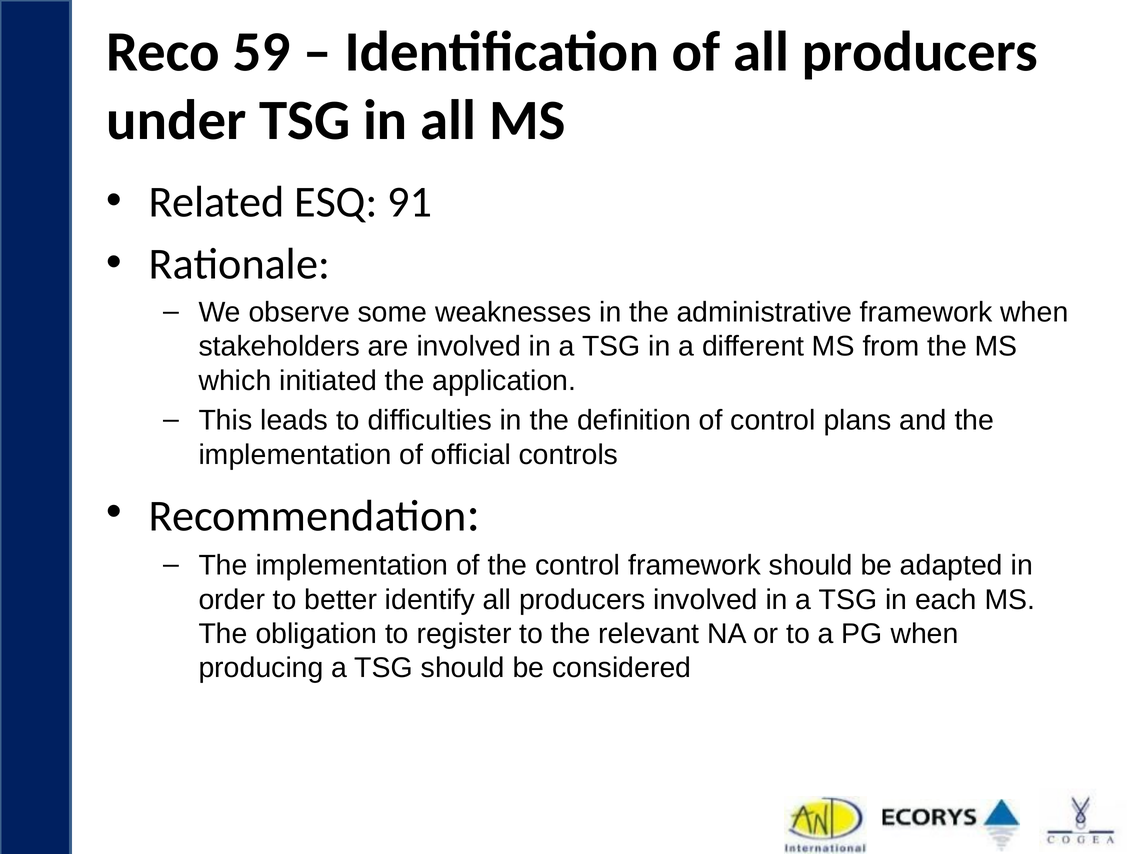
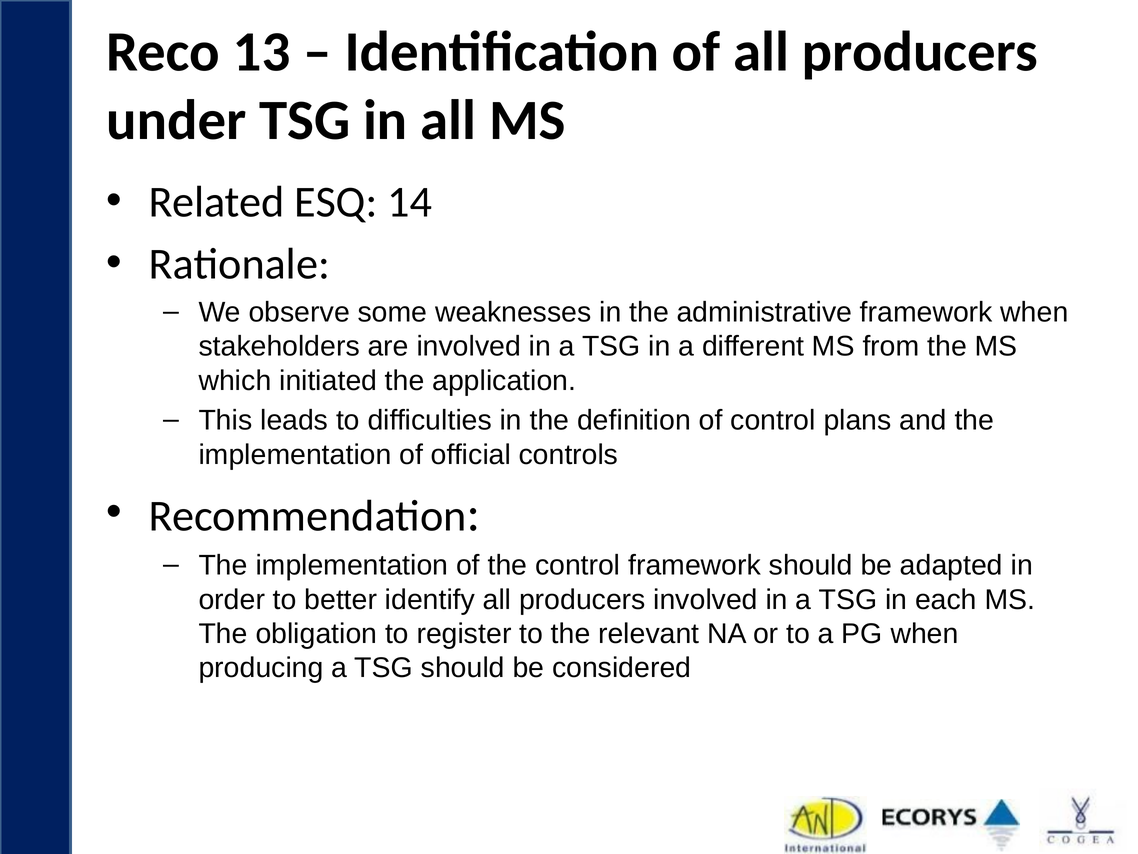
59: 59 -> 13 (262, 52)
91: 91 -> 14 (410, 202)
